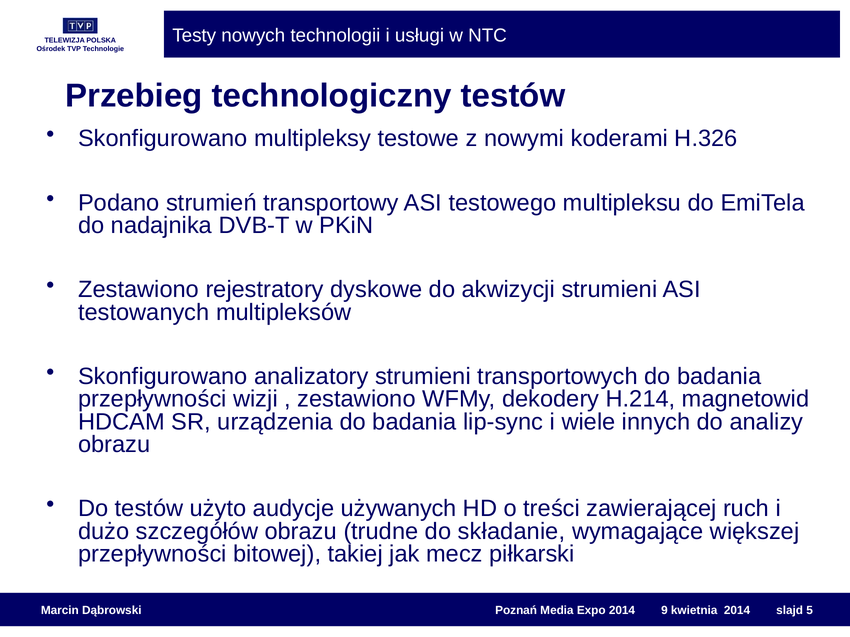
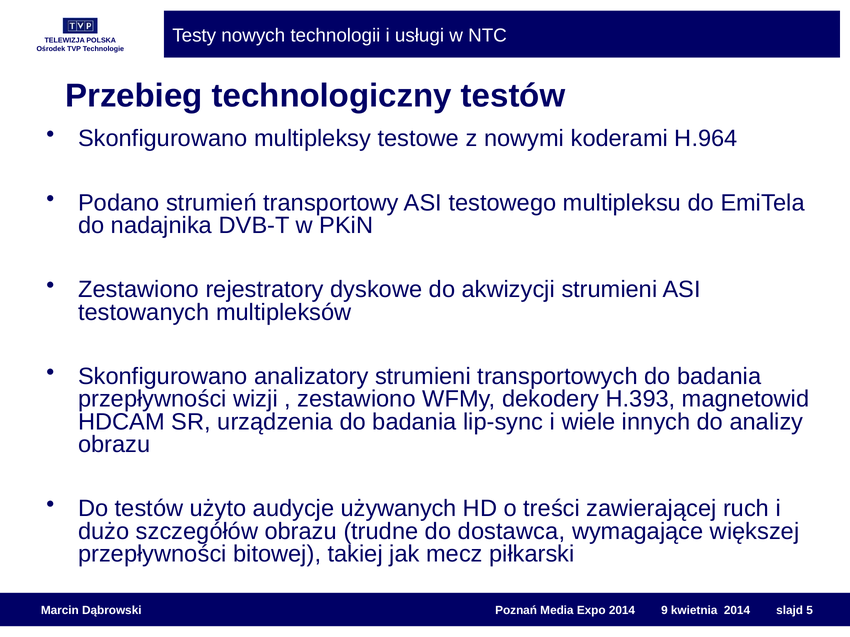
H.326: H.326 -> H.964 (706, 139)
H.214: H.214 -> H.393 (641, 399)
składanie: składanie -> dostawca (512, 532)
